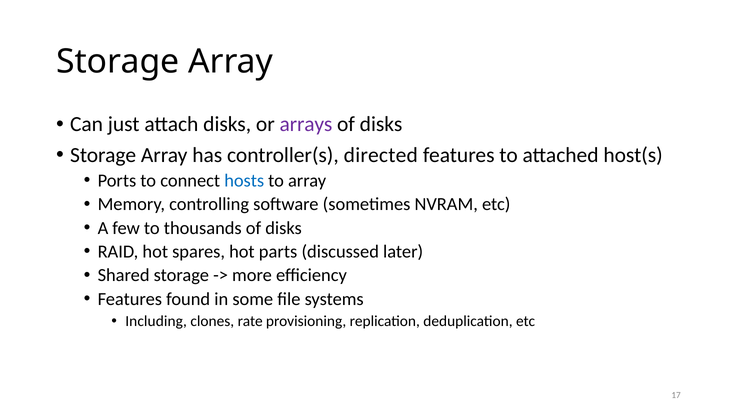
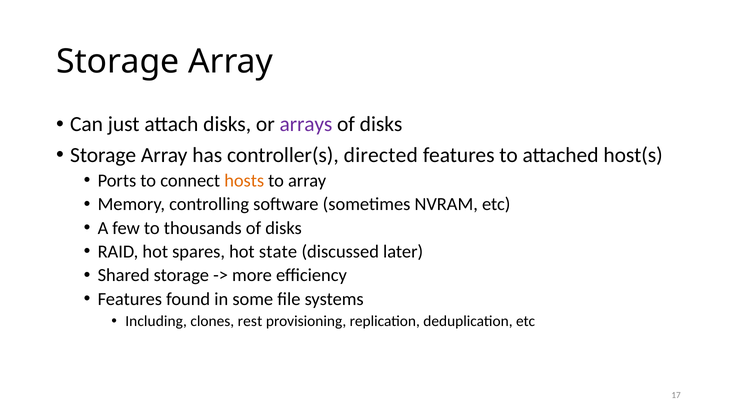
hosts colour: blue -> orange (244, 181)
parts: parts -> state (278, 252)
rate: rate -> rest (250, 322)
